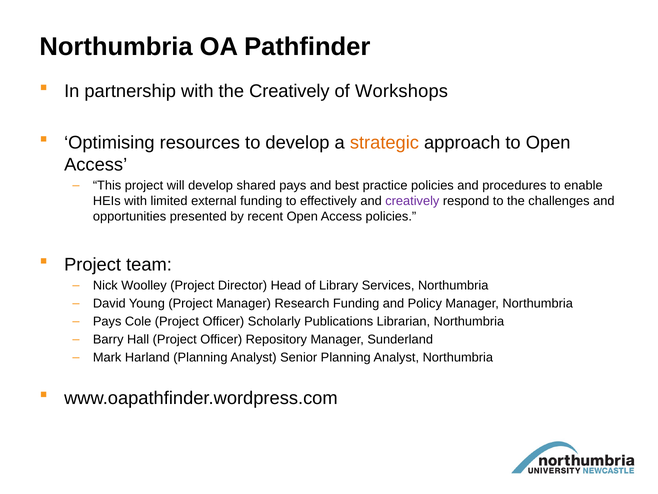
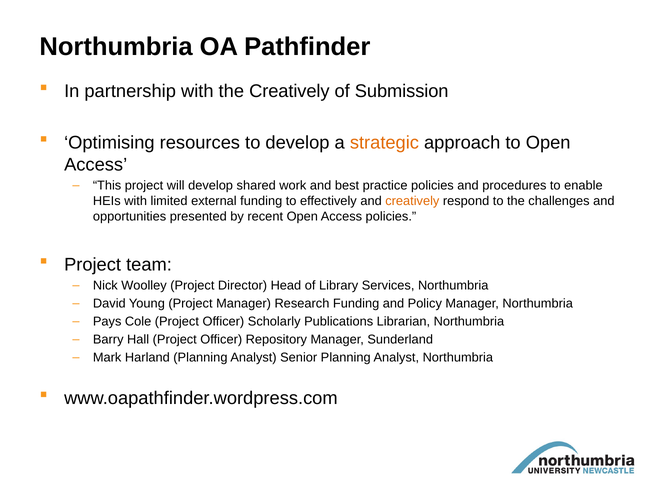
Workshops: Workshops -> Submission (402, 91)
shared pays: pays -> work (293, 185)
creatively colour: purple -> orange (412, 201)
